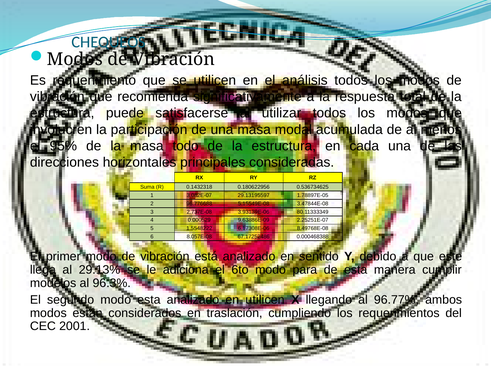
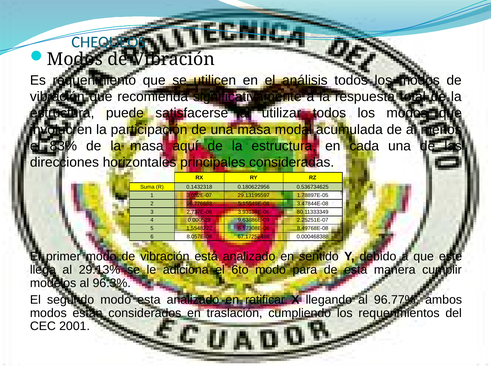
95%: 95% -> 83% (63, 146)
todo: todo -> aquí (186, 146)
en utilicen: utilicen -> ratificar (265, 300)
